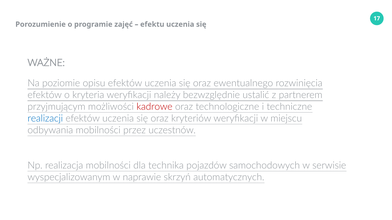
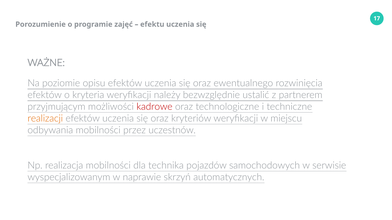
realizacji colour: blue -> orange (45, 119)
